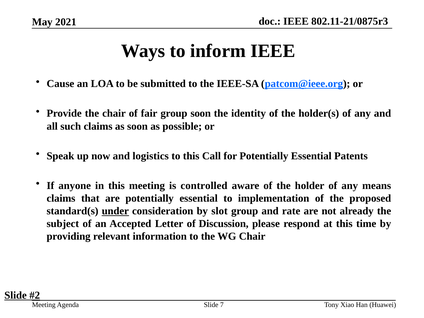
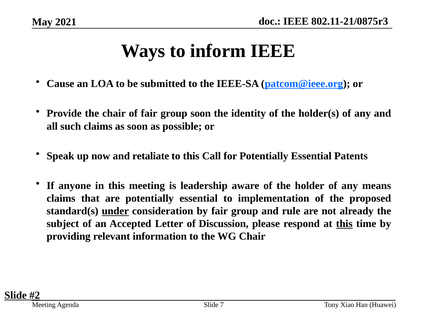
logistics: logistics -> retaliate (151, 156)
controlled: controlled -> leadership (204, 186)
by slot: slot -> fair (220, 211)
rate: rate -> rule (291, 211)
this underline: none -> present (344, 224)
